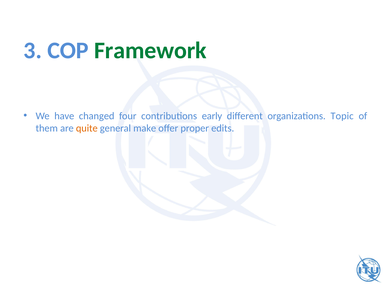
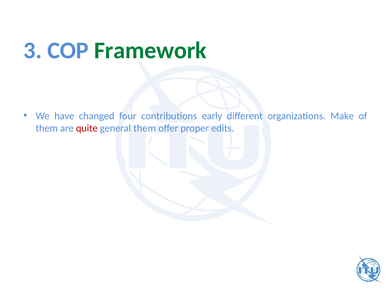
Topic: Topic -> Make (342, 116)
quite colour: orange -> red (87, 128)
general make: make -> them (145, 128)
